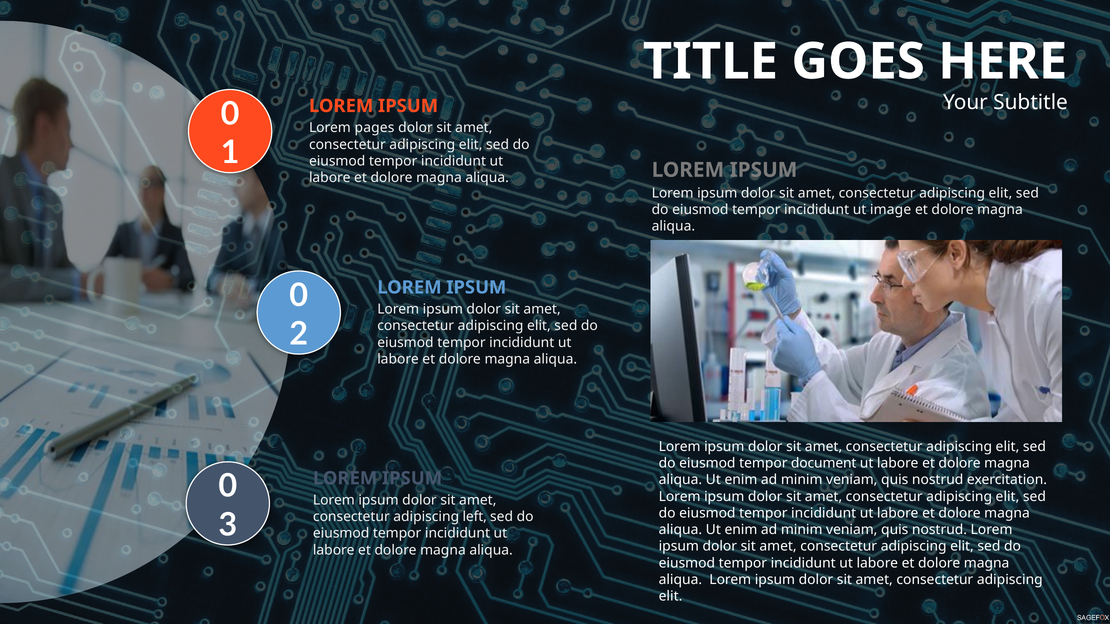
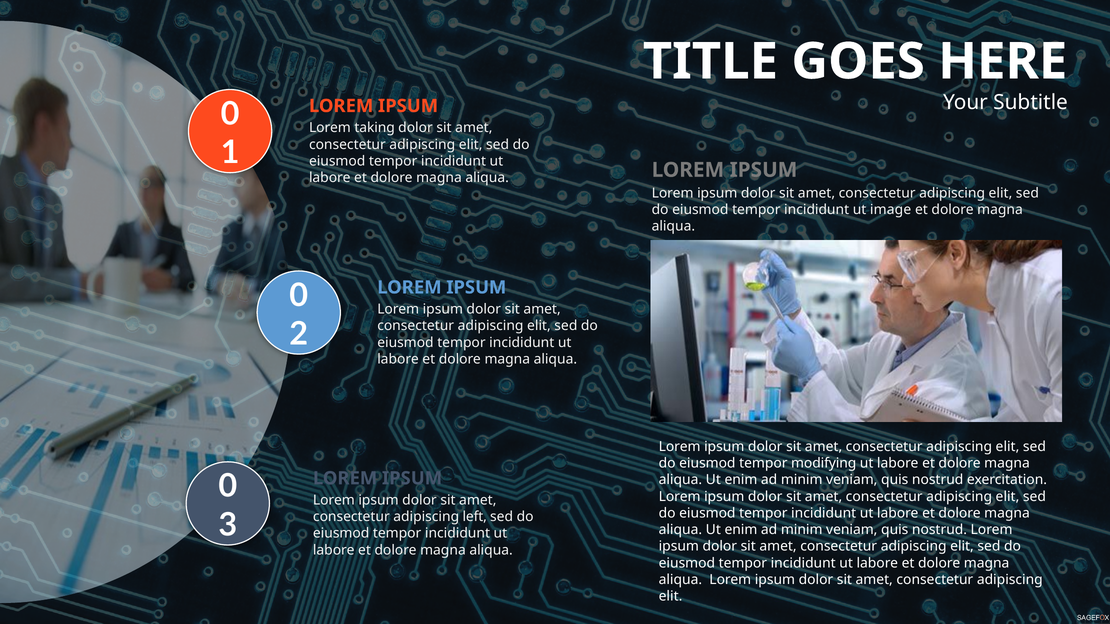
pages: pages -> taking (375, 128)
document: document -> modifying (824, 463)
